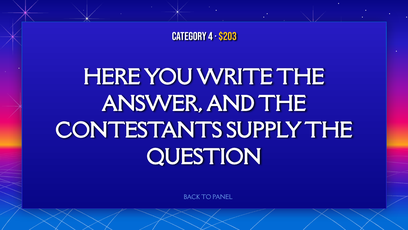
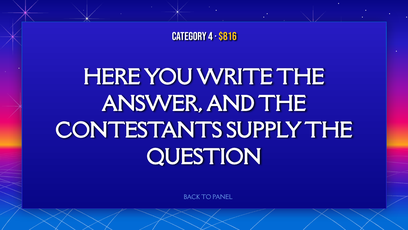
$203: $203 -> $816 (228, 36)
